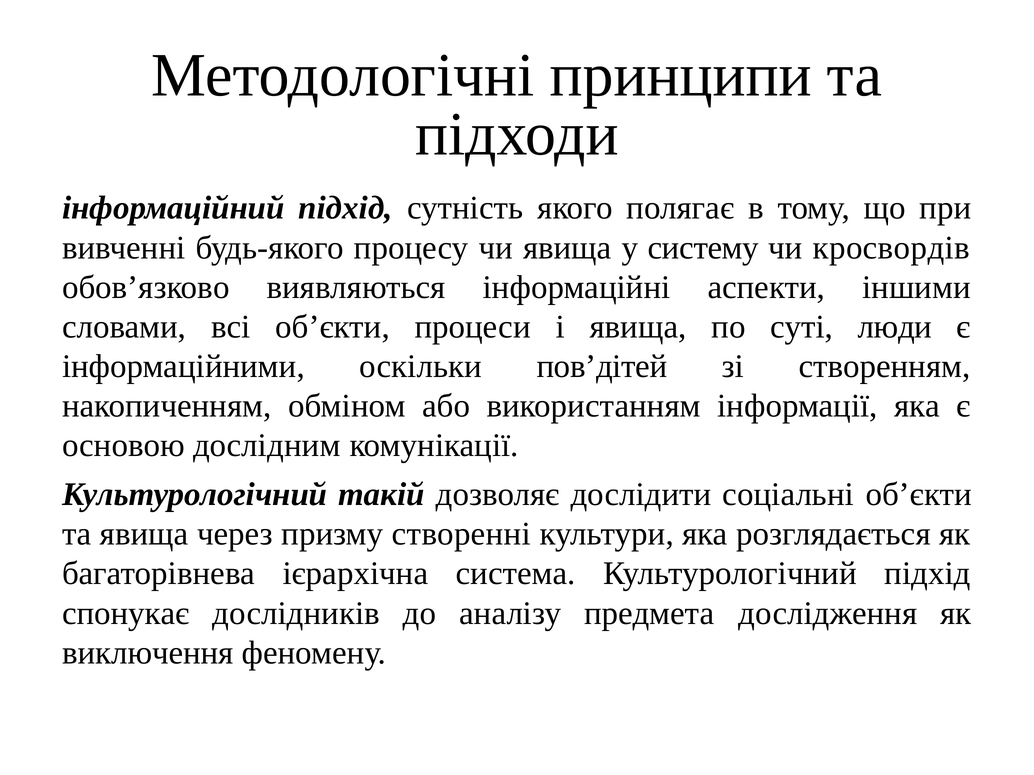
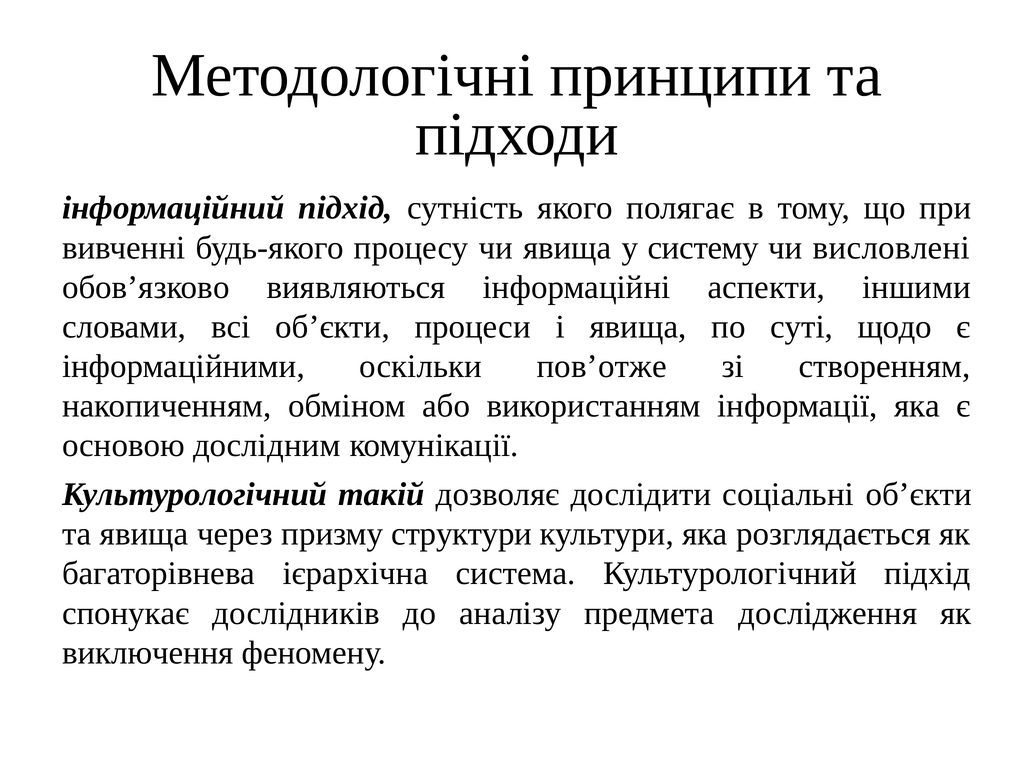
кросвордів: кросвордів -> висловлені (891, 248)
люди: люди -> щодо (895, 327)
пов’дітей: пов’дітей -> пов’отже (602, 367)
створенні: створенні -> структури (462, 534)
